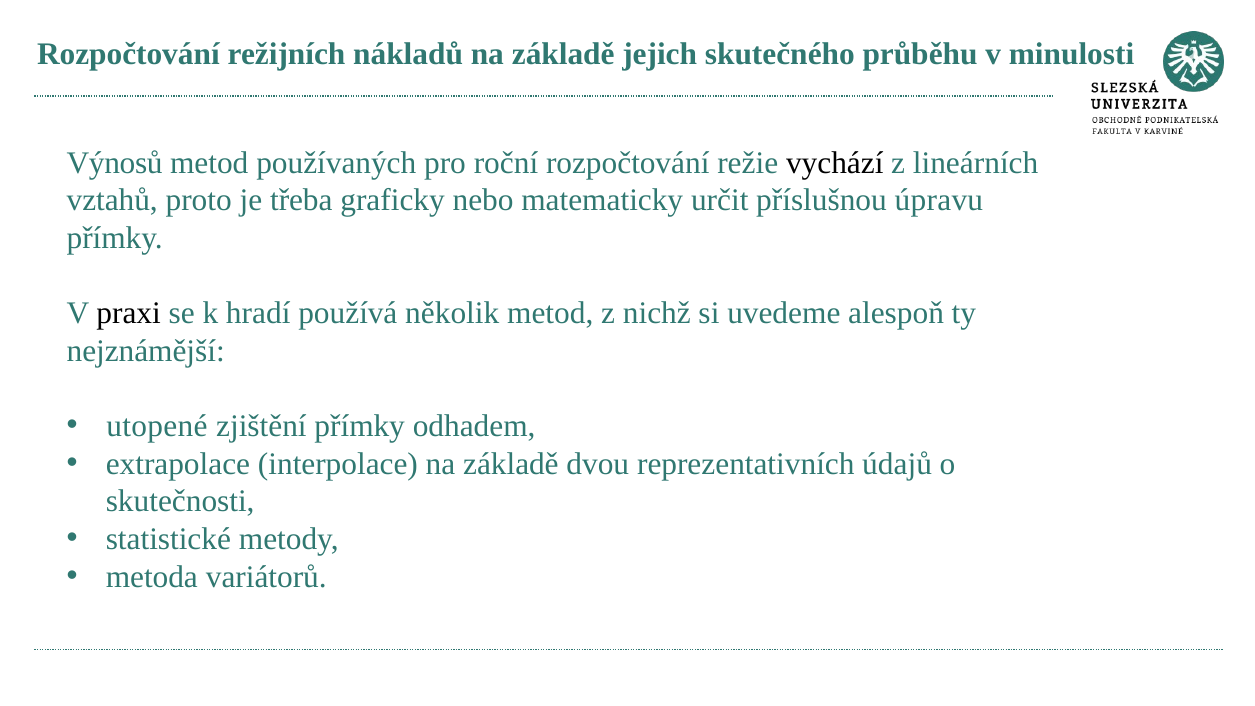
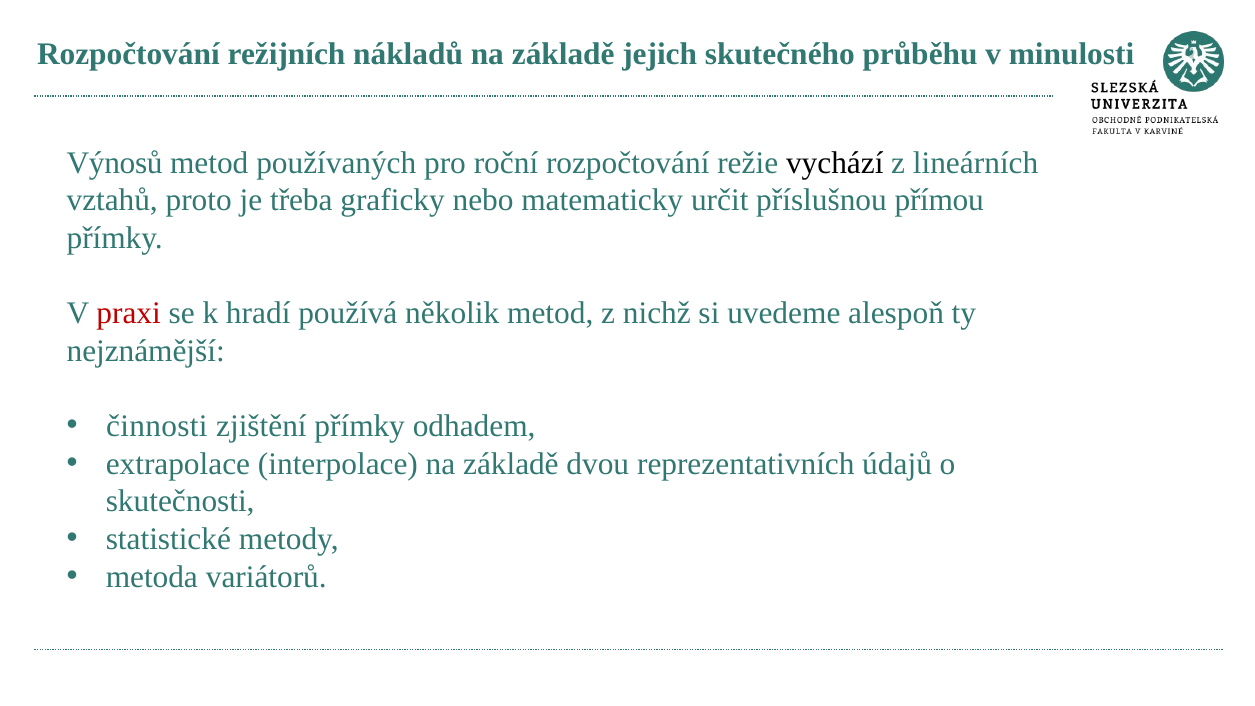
úpravu: úpravu -> přímou (939, 200)
praxi colour: black -> red (129, 313)
utopené: utopené -> činnosti (157, 426)
